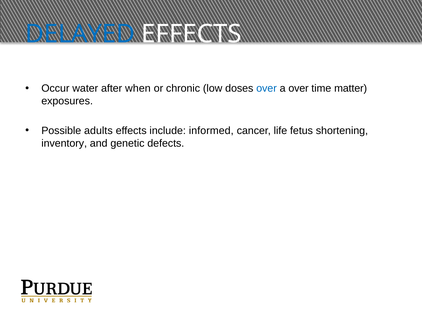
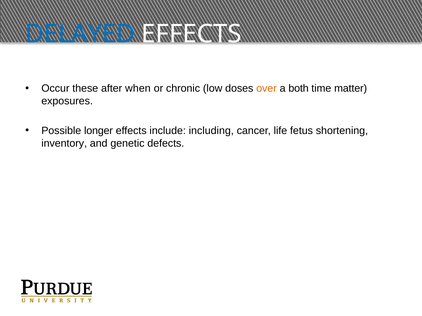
water: water -> these (85, 89)
over colour: blue -> orange (267, 89)
a over: over -> both (299, 89)
adults: adults -> longer (99, 131)
informed: informed -> including (211, 131)
